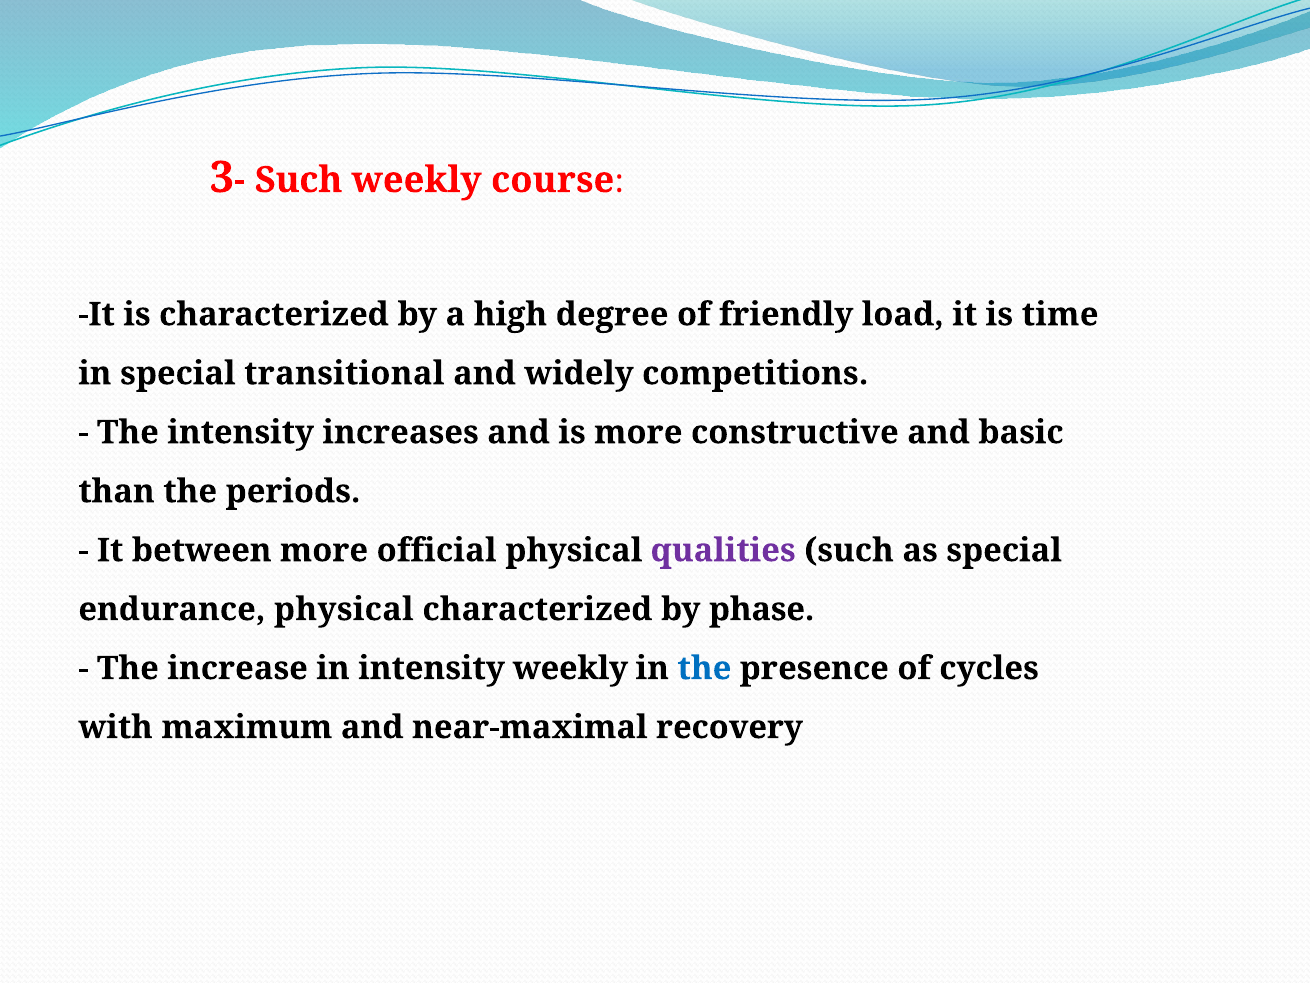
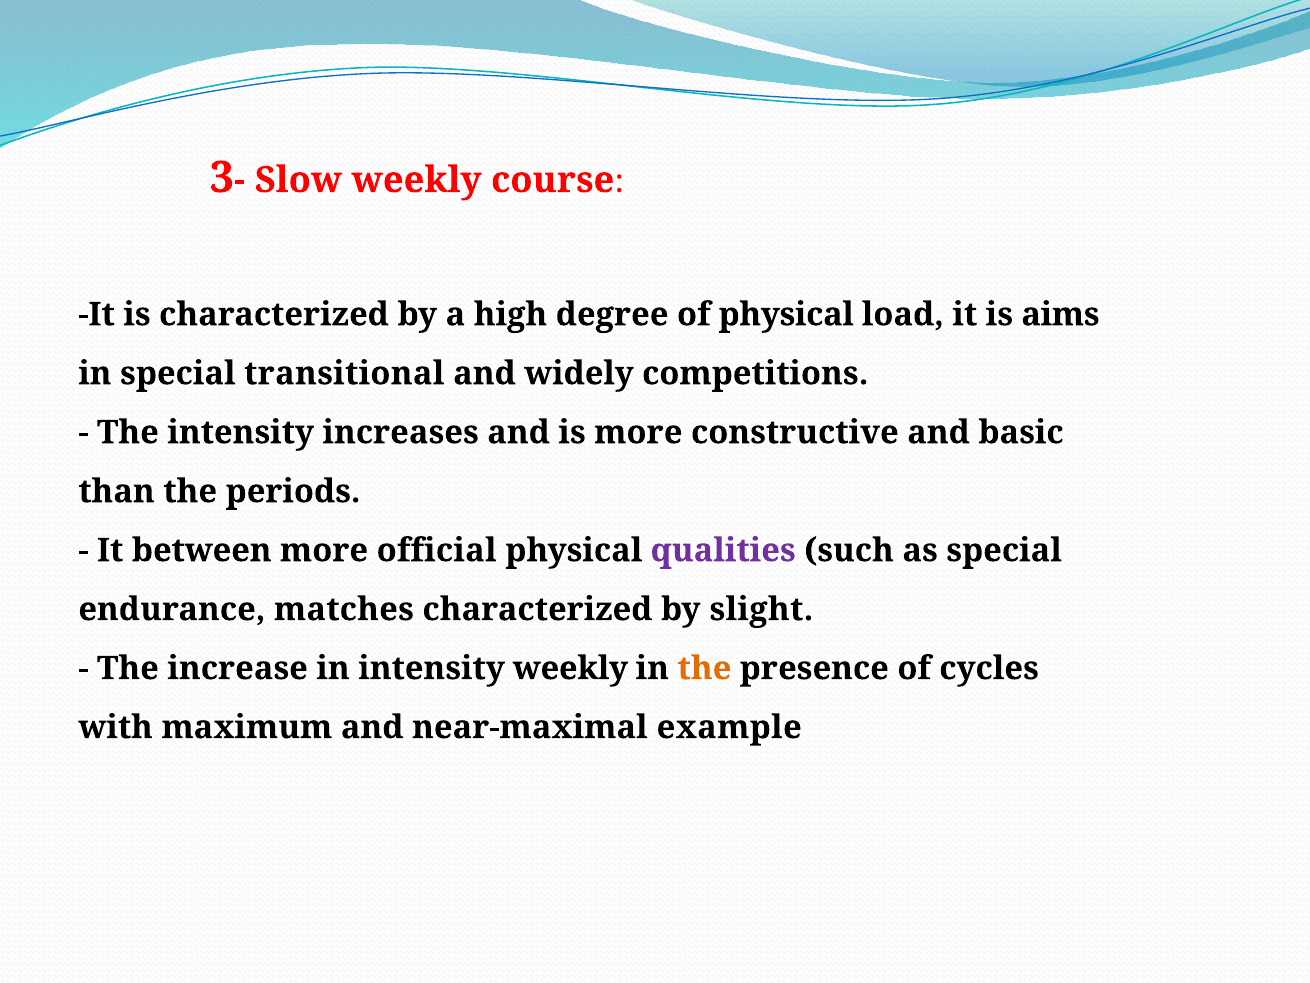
Such: Such -> Slow (298, 180)
of friendly: friendly -> physical (786, 314)
time: time -> aims (1060, 314)
endurance physical: physical -> matches (344, 609)
phase: phase -> slight (761, 609)
the colour: blue -> orange (704, 668)
recovery: recovery -> example (729, 727)
